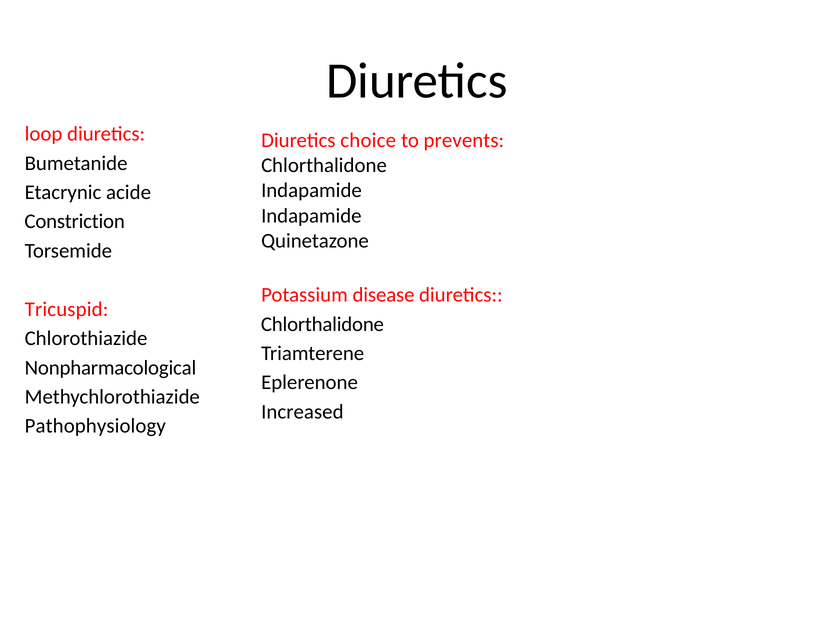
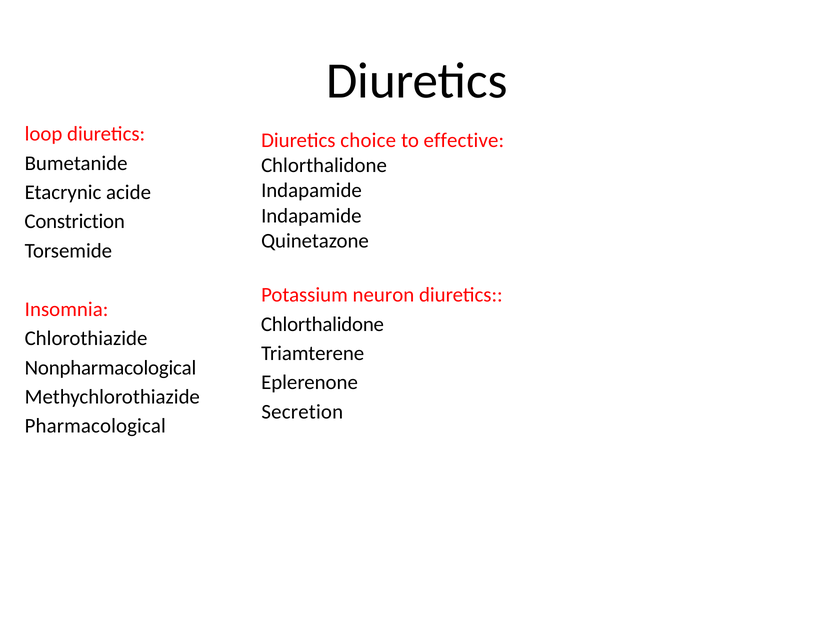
prevents: prevents -> effective (464, 140)
disease: disease -> neuron (383, 295)
Tricuspid: Tricuspid -> Insomnia (67, 309)
Increased: Increased -> Secretion (302, 411)
Pathophysiology: Pathophysiology -> Pharmacological (95, 426)
